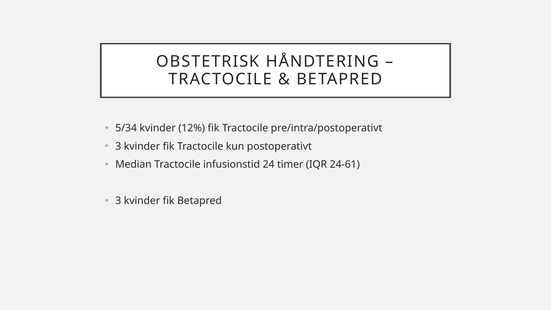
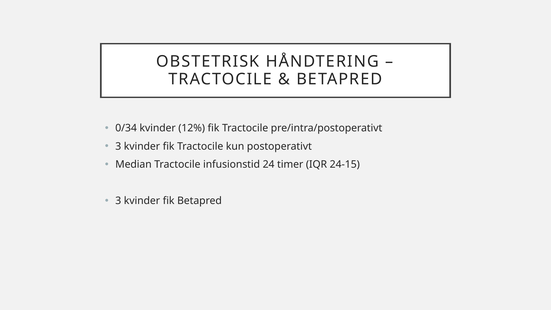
5/34: 5/34 -> 0/34 (126, 128)
24-61: 24-61 -> 24-15 (345, 164)
